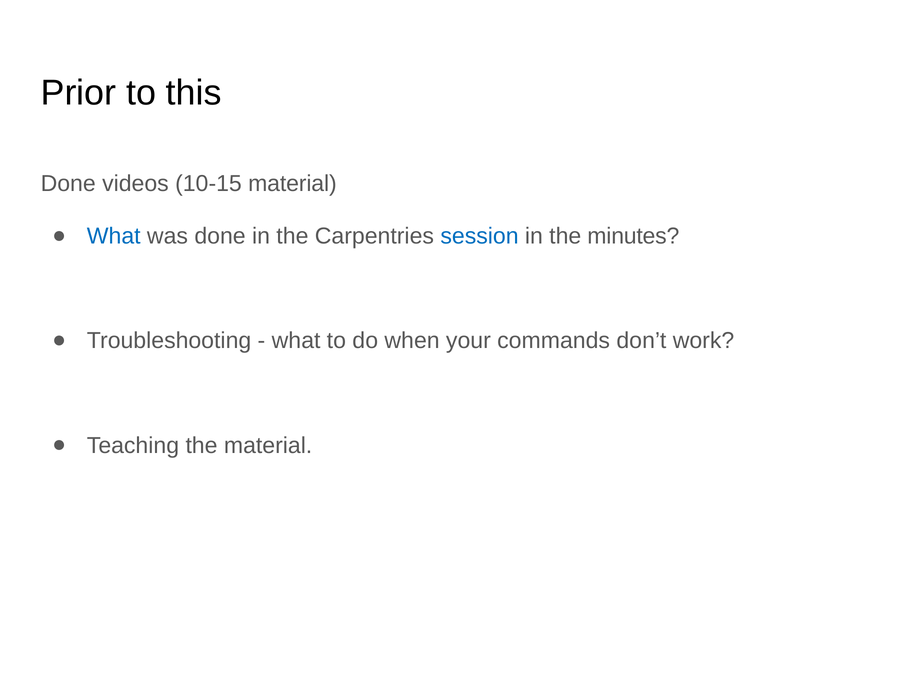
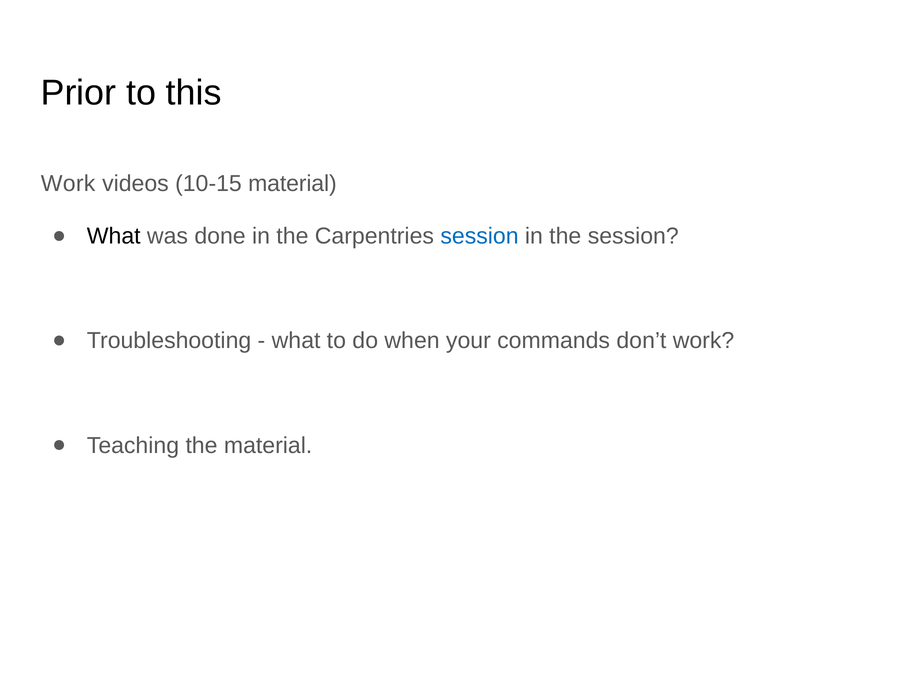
Done: Done -> Work (68, 184)
What colour: blue -> black (114, 236)
the minutes: minutes -> session (633, 236)
